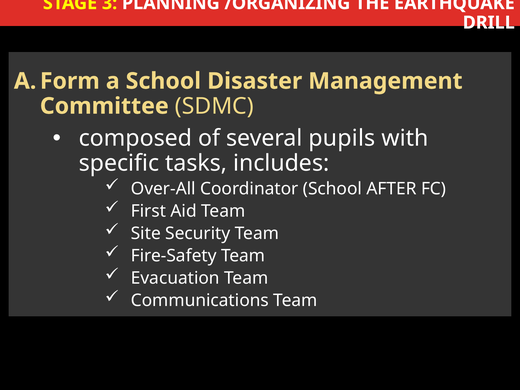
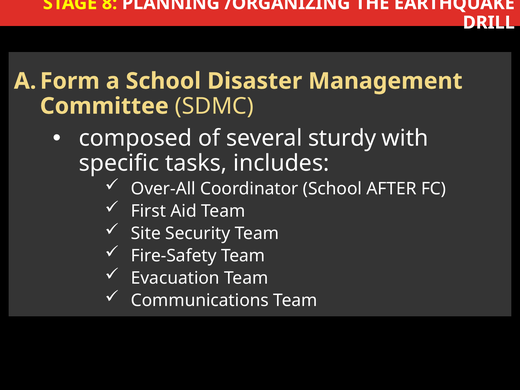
3: 3 -> 8 (110, 3)
pupils: pupils -> sturdy (342, 138)
